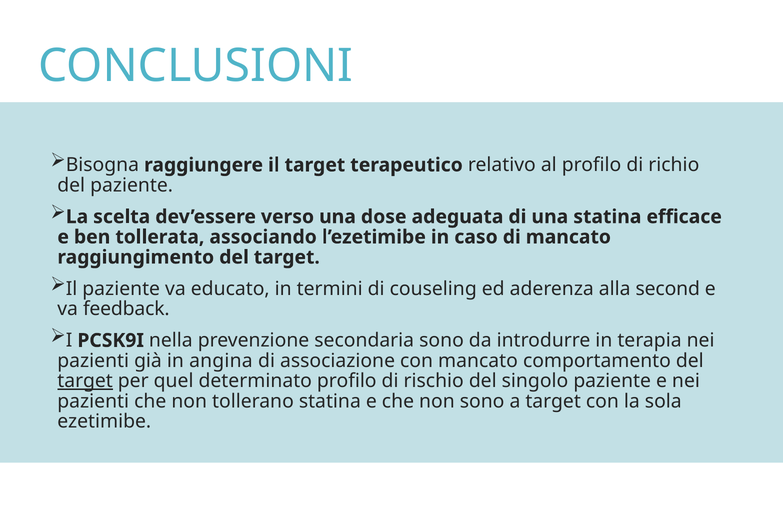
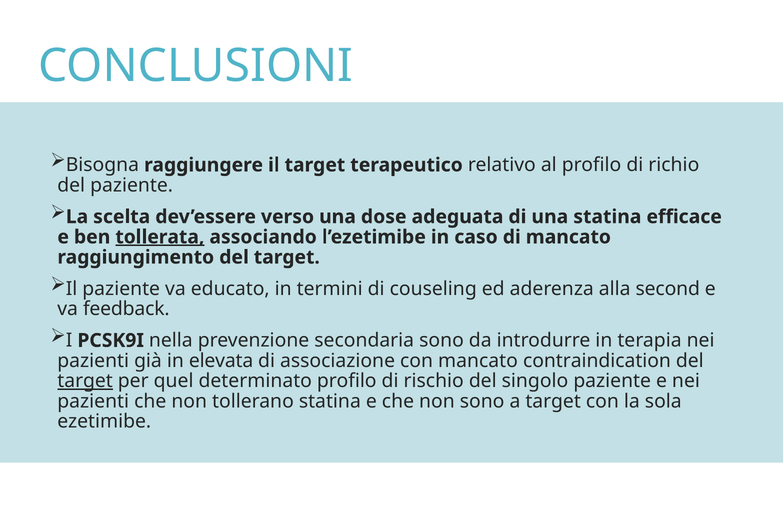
tollerata underline: none -> present (160, 237)
angina: angina -> elevata (221, 361)
comportamento: comportamento -> contraindication (597, 361)
